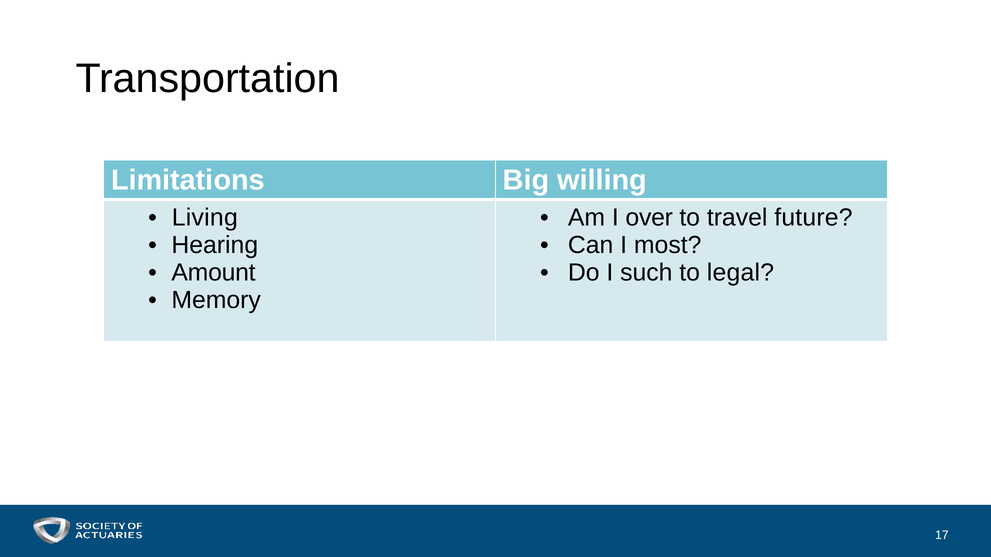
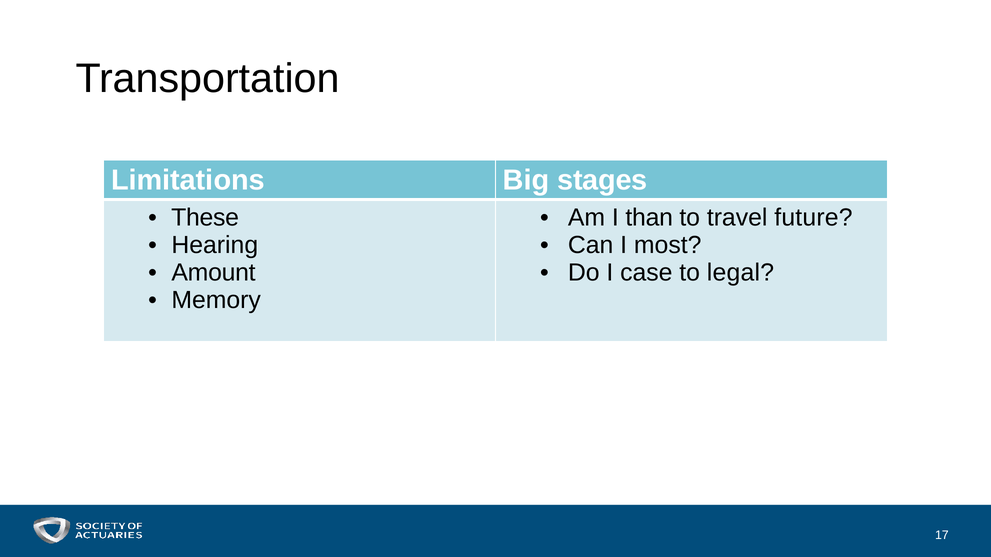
willing: willing -> stages (602, 180)
Living: Living -> These (205, 218)
over: over -> than (649, 218)
such: such -> case (646, 273)
